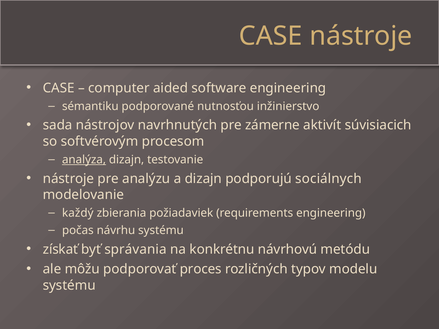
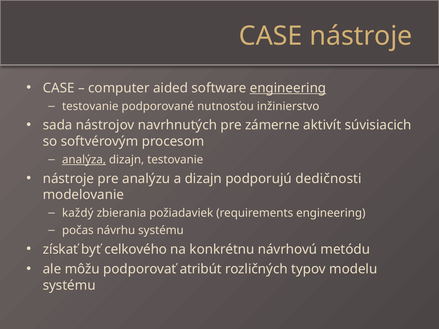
engineering underline: none -> present (288, 88)
sémantiku: sémantiku -> testovanie (90, 106)
sociálnych: sociálnych -> dedičnosti (329, 179)
správania: správania -> celkového (136, 249)
proces: proces -> atribút (201, 269)
